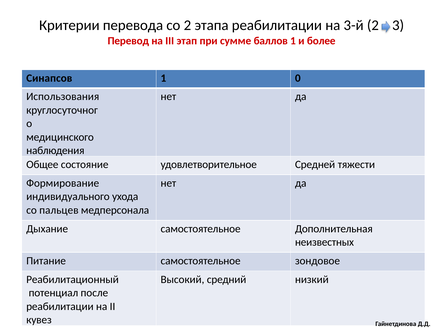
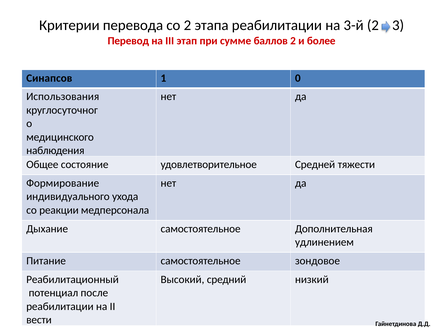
баллов 1: 1 -> 2 (293, 41)
пальцев: пальцев -> реакции (59, 210)
неизвестных: неизвестных -> удлинением (324, 243)
кувез: кувез -> вести (39, 320)
